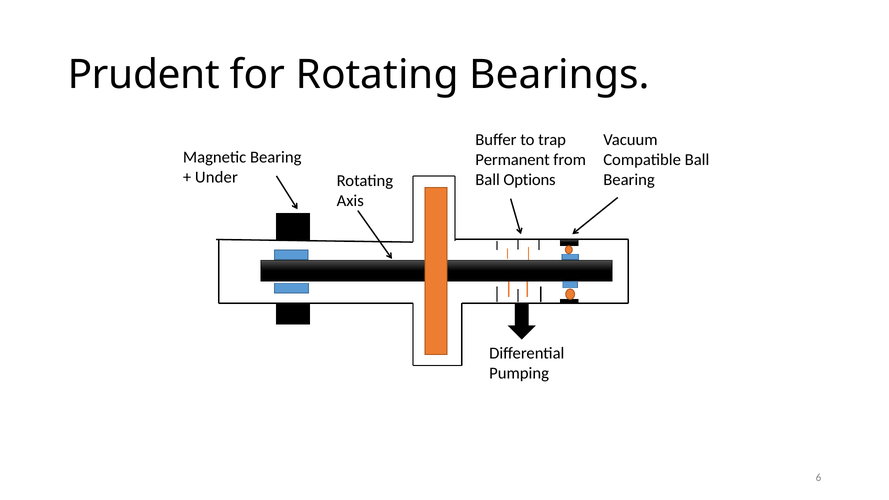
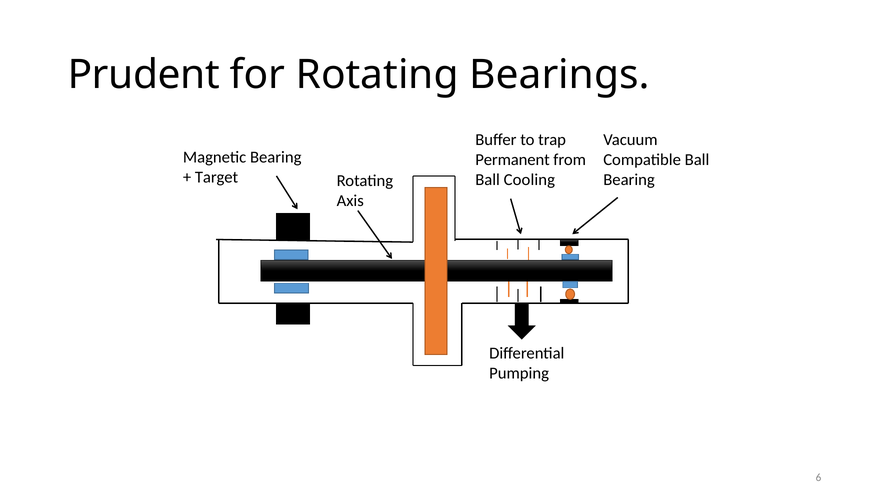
Under: Under -> Target (217, 177)
Options: Options -> Cooling (529, 180)
